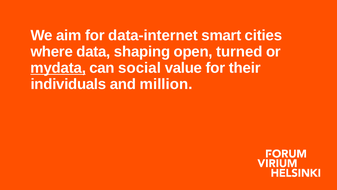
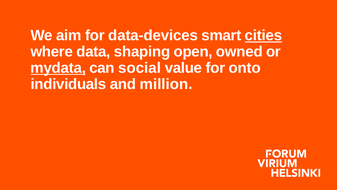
data-internet: data-internet -> data-devices (153, 35)
cities underline: none -> present (263, 35)
turned: turned -> owned (239, 52)
their: their -> onto (245, 68)
